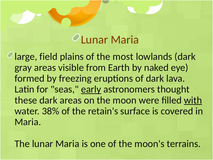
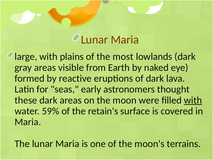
large field: field -> with (49, 57)
freezing: freezing -> reactive (75, 78)
early underline: present -> none (91, 89)
38%: 38% -> 59% (51, 111)
